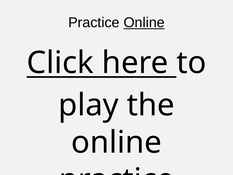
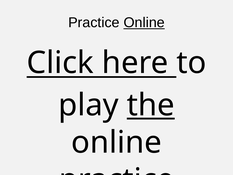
the underline: none -> present (151, 105)
